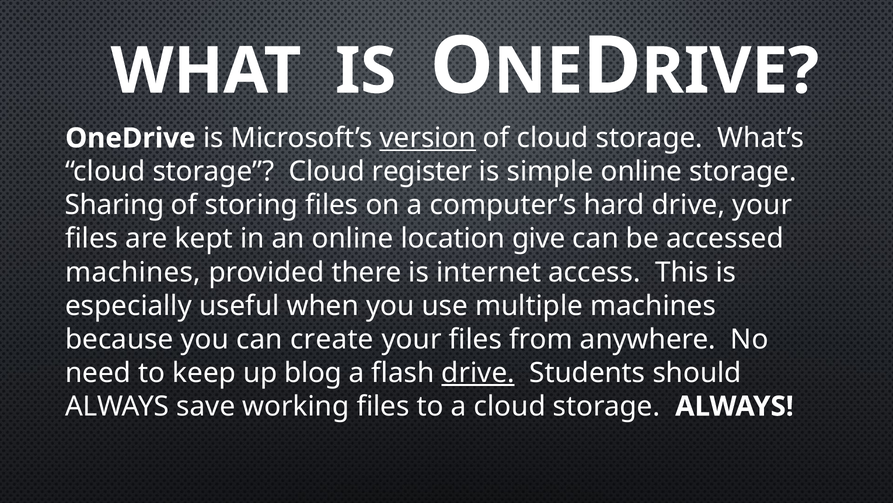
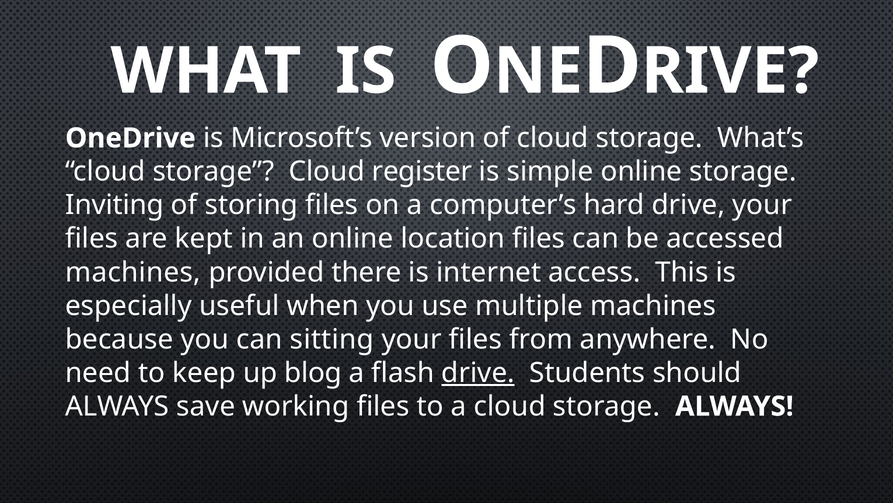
version underline: present -> none (428, 138)
Sharing: Sharing -> Inviting (115, 205)
location give: give -> files (539, 238)
create: create -> sitting (332, 339)
